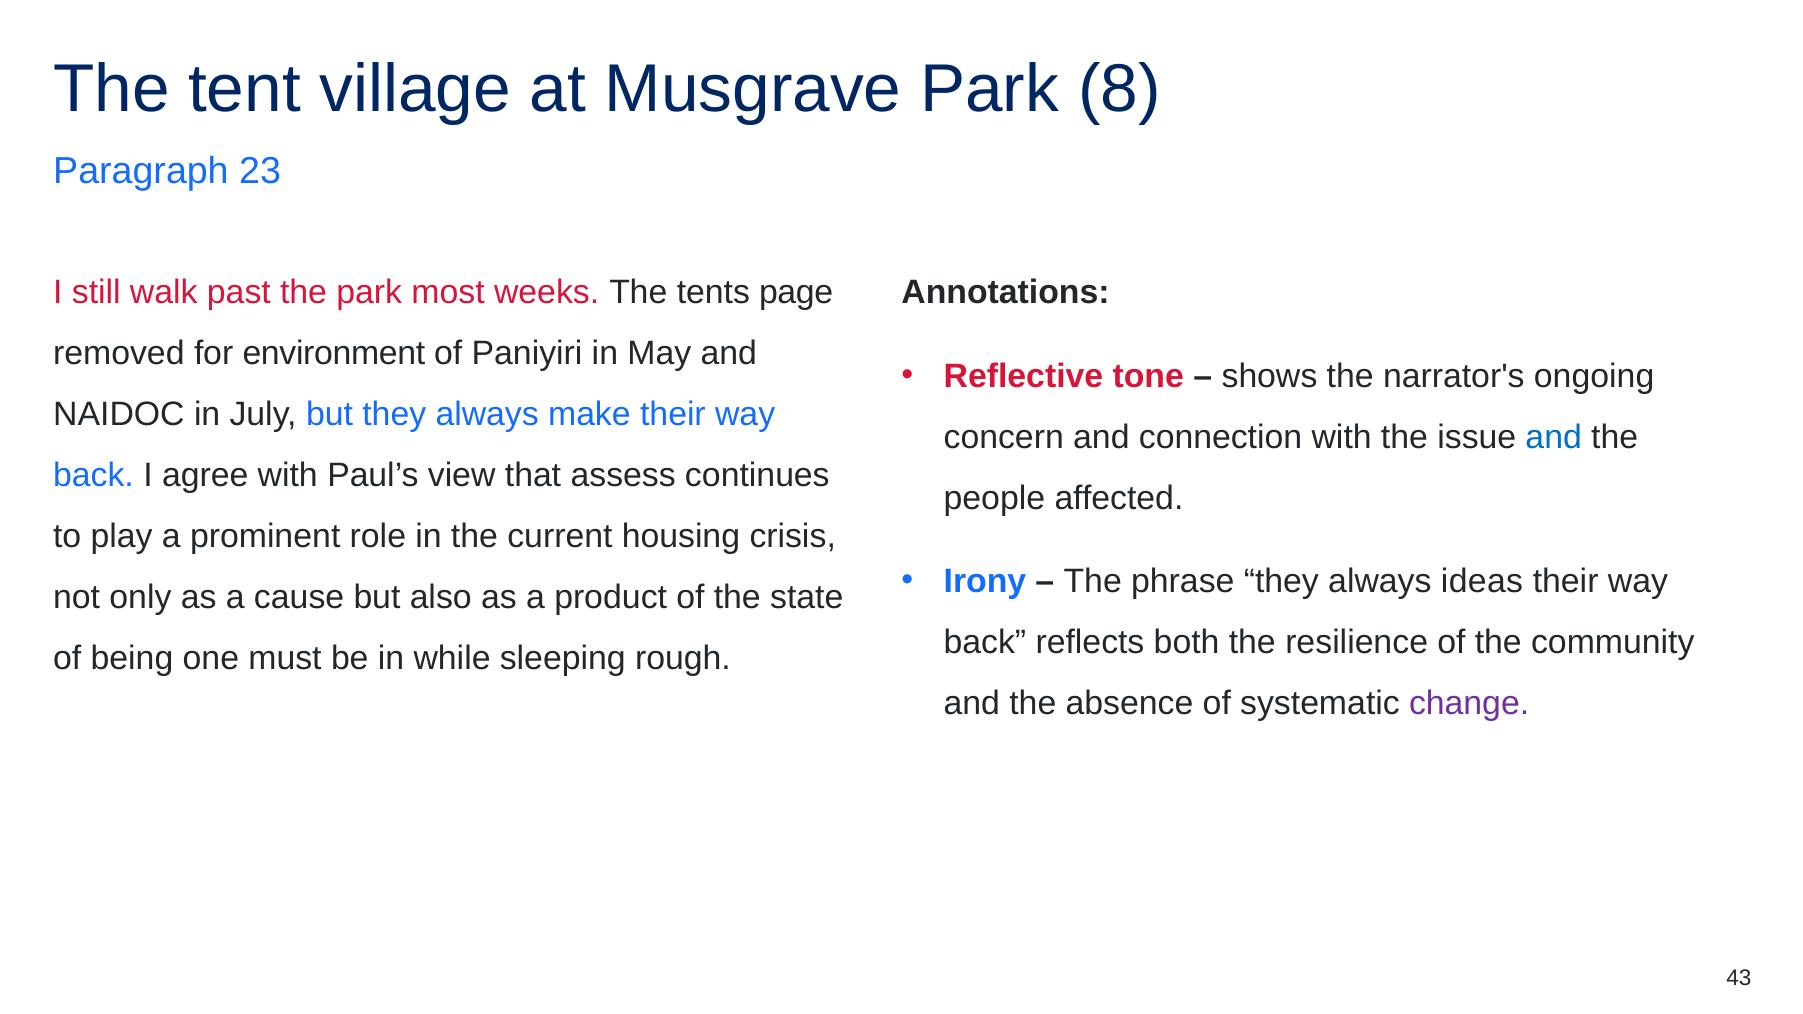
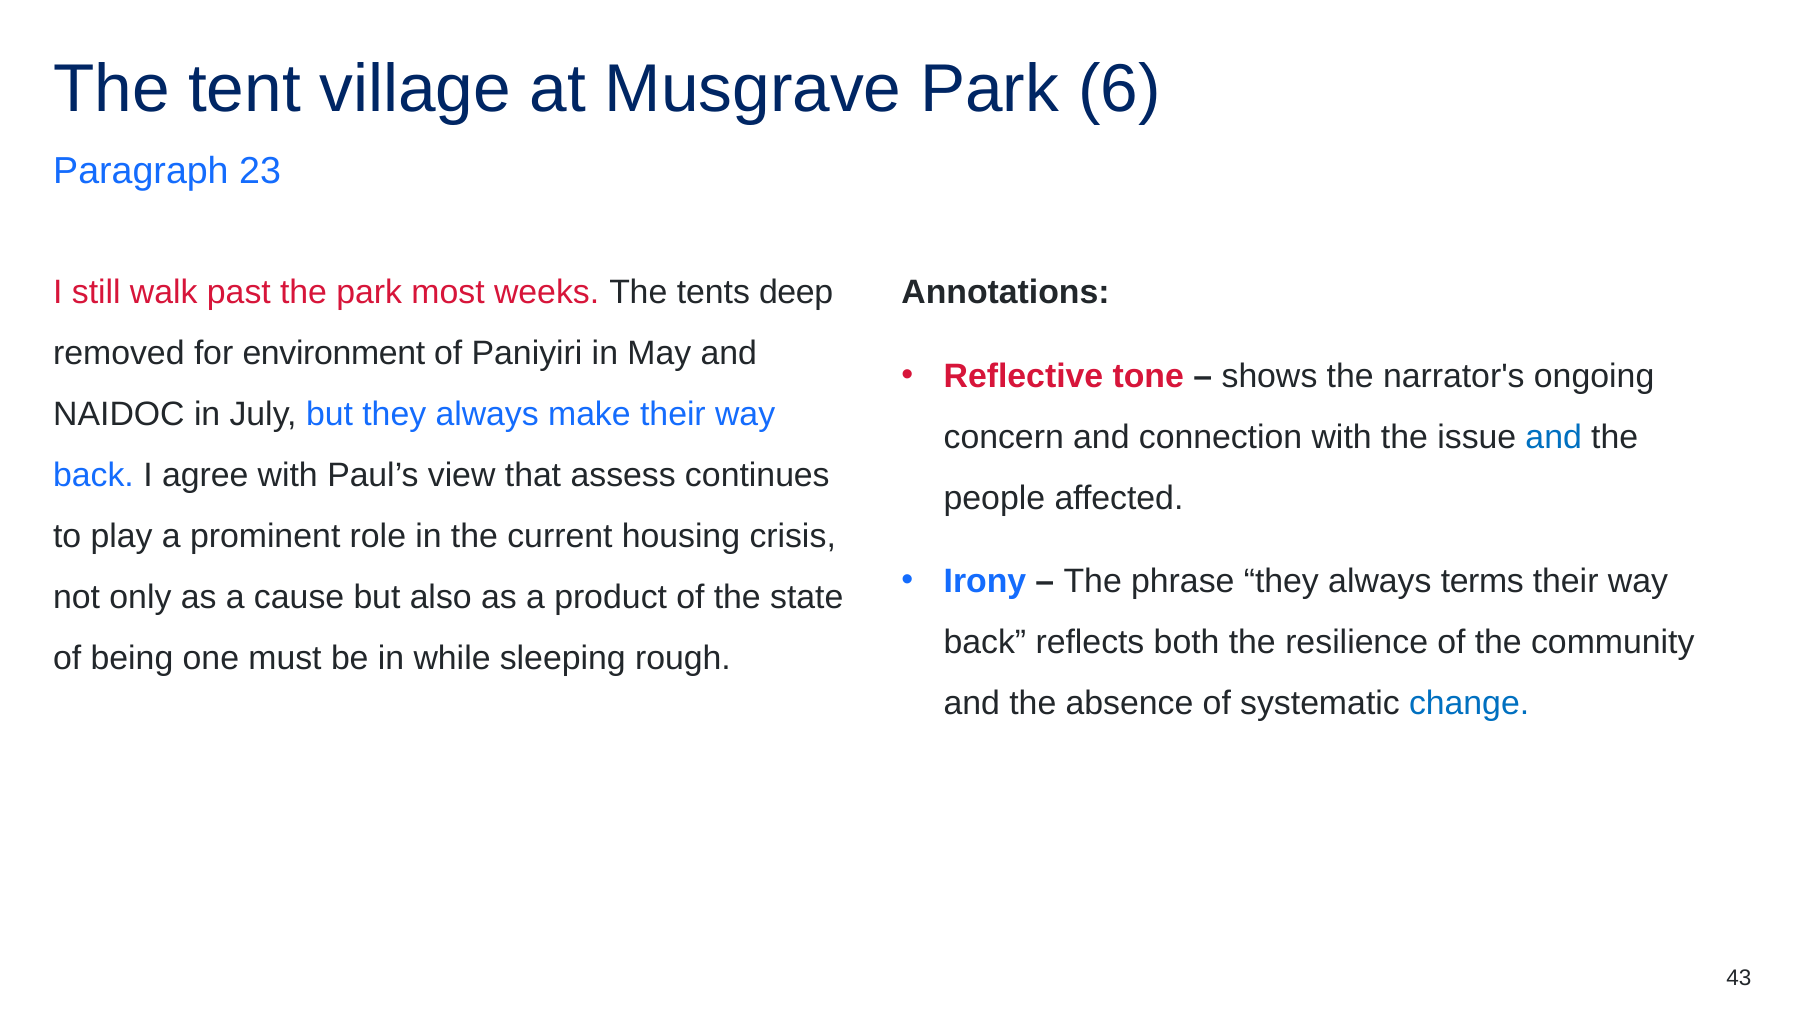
8: 8 -> 6 (1119, 89)
page: page -> deep (796, 293)
ideas: ideas -> terms (1482, 581)
change colour: purple -> blue (1469, 703)
